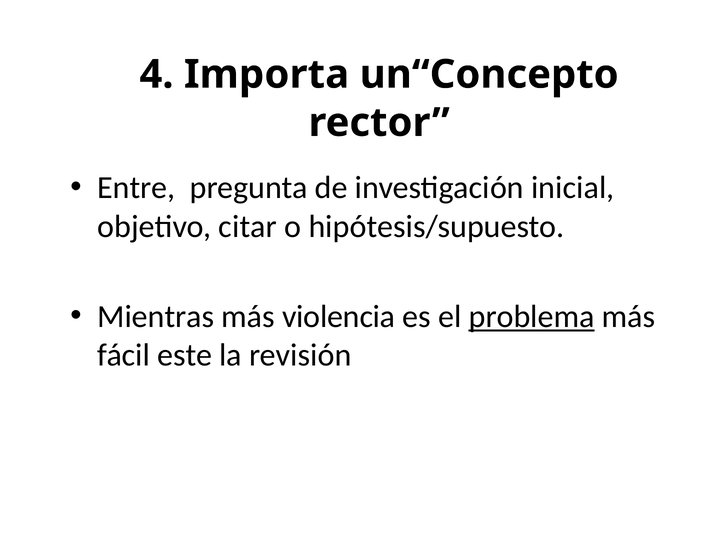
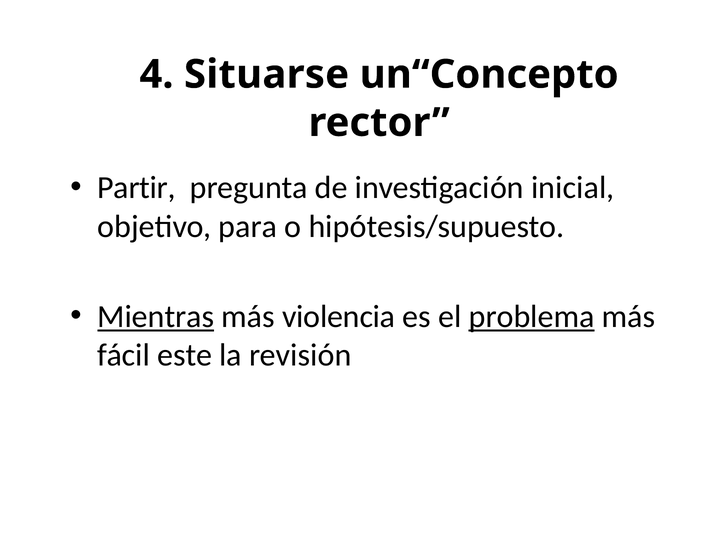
Importa: Importa -> Situarse (267, 74)
Entre: Entre -> Partir (136, 188)
citar: citar -> para (248, 226)
Mientras underline: none -> present (156, 316)
